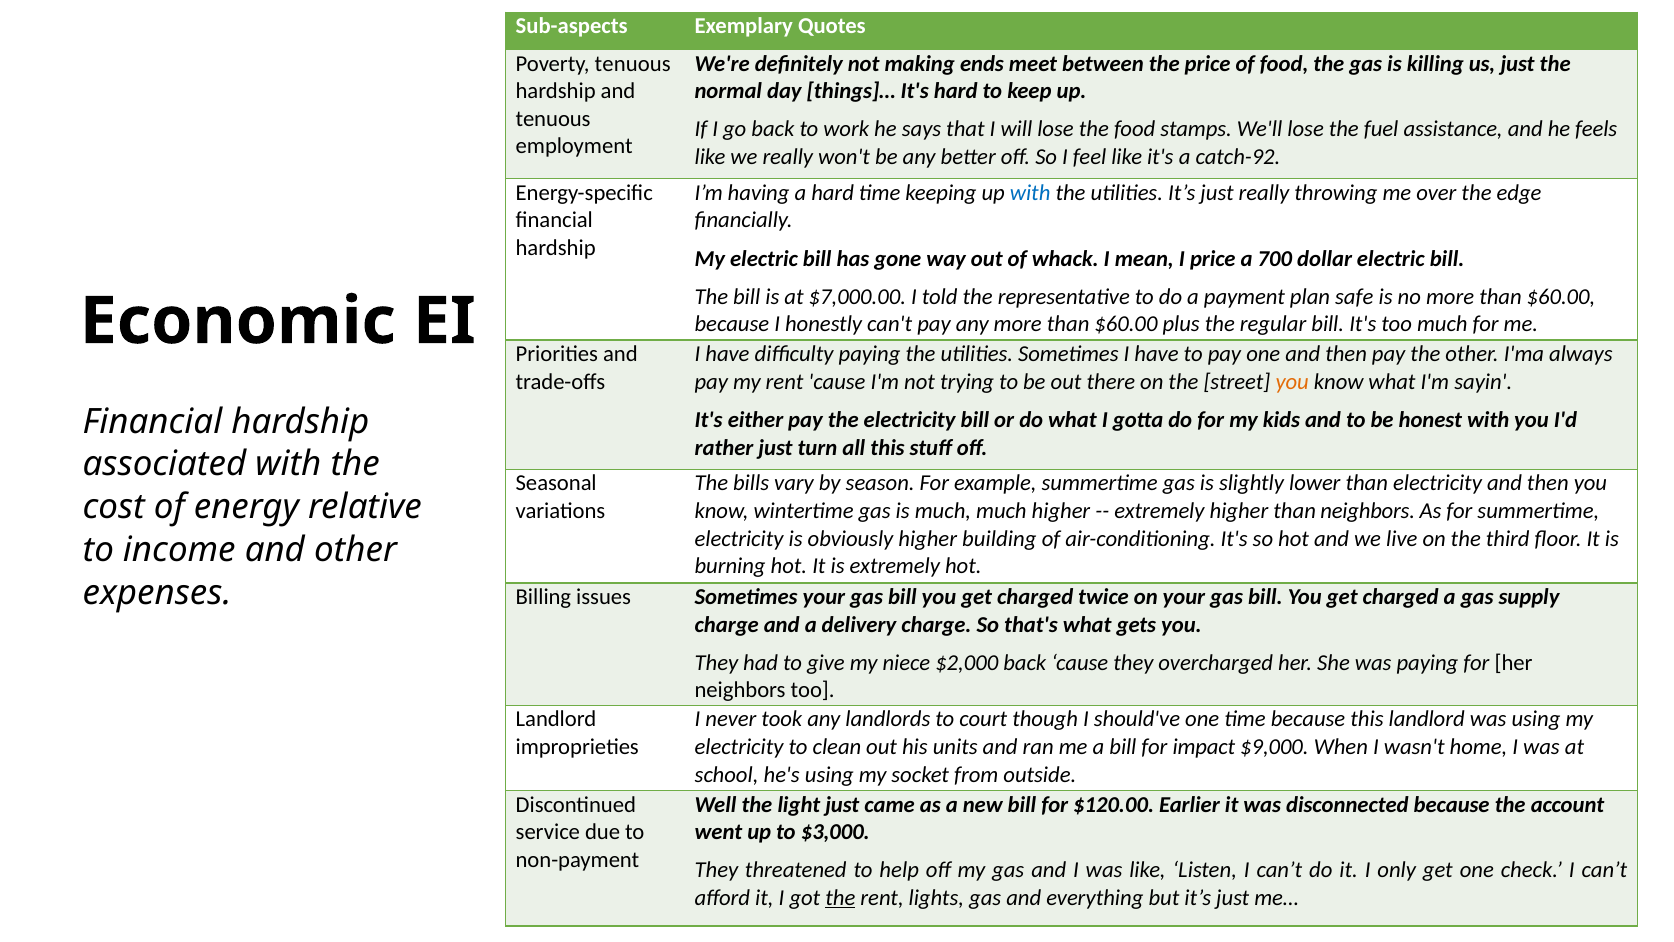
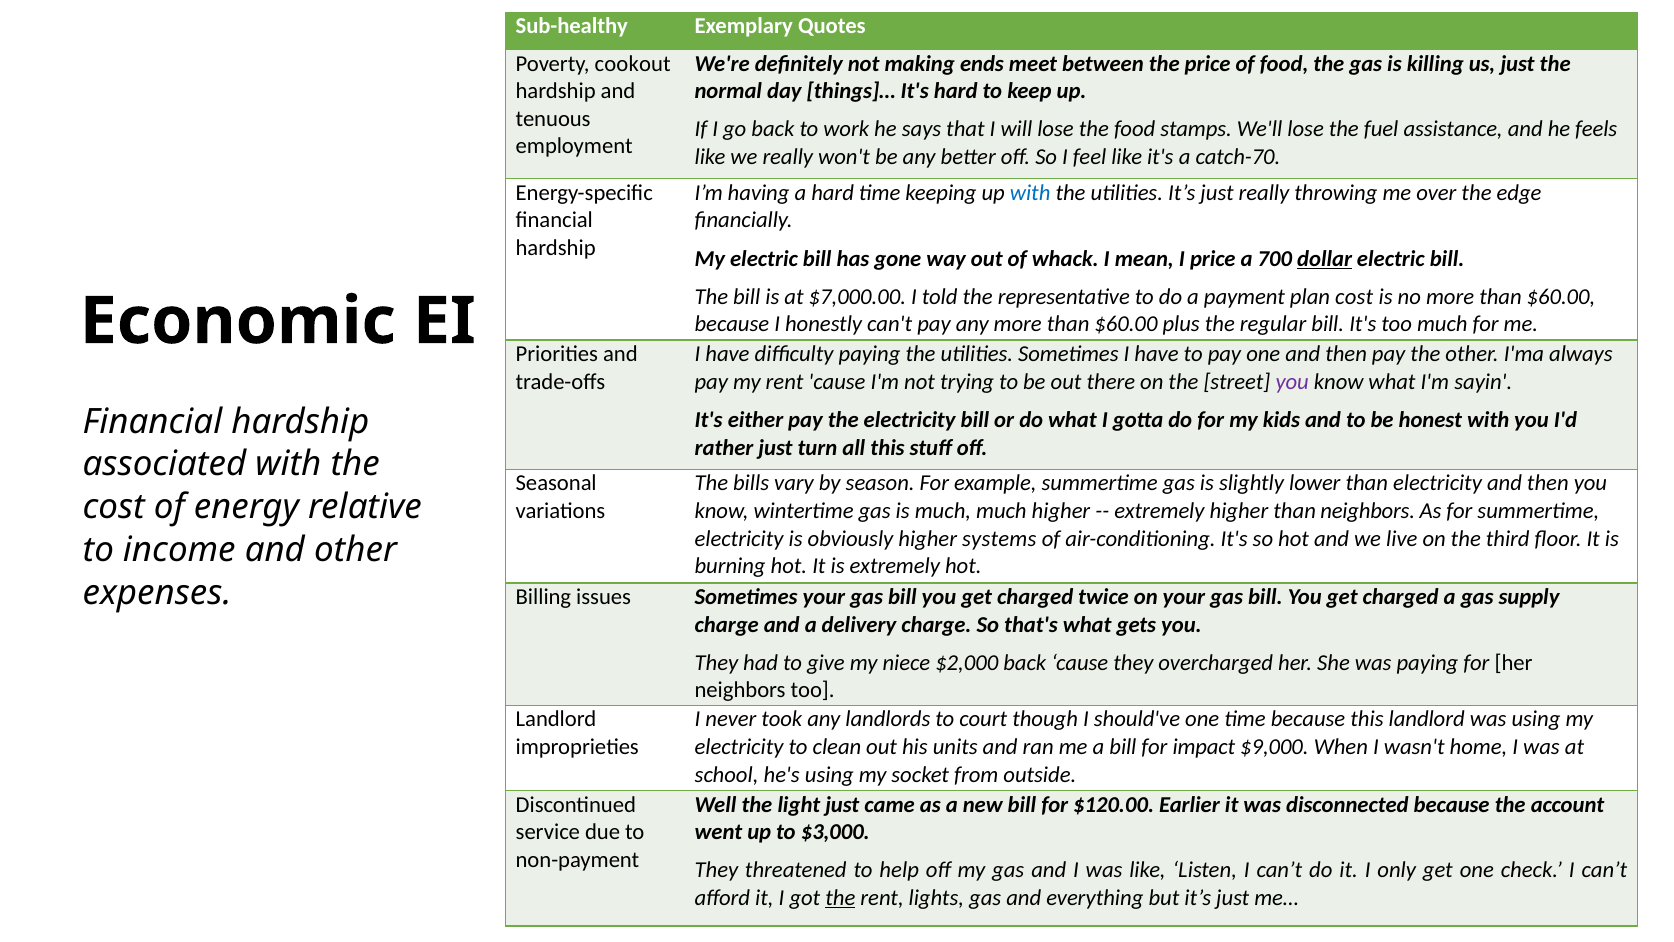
Sub-aspects: Sub-aspects -> Sub-healthy (572, 26)
Poverty tenuous: tenuous -> cookout (633, 64)
catch-92: catch-92 -> catch-70 (1238, 157)
dollar underline: none -> present (1325, 258)
plan safe: safe -> cost (1354, 297)
you colour: orange -> purple (1292, 382)
building: building -> systems (999, 538)
